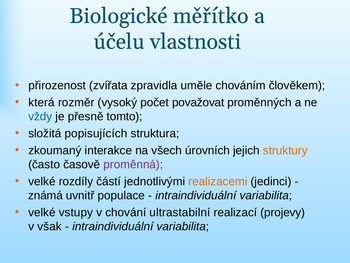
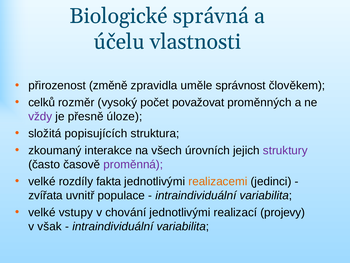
měřítko: měřítko -> správná (211, 16)
zvířata: zvířata -> změně (108, 85)
chováním: chováním -> správnost (241, 85)
která: která -> celků (42, 102)
vždy colour: blue -> purple (40, 116)
tomto: tomto -> úloze (125, 116)
struktury colour: orange -> purple (285, 150)
částí: částí -> fakta (109, 181)
známá: známá -> zvířata (46, 195)
chování ultrastabilní: ultrastabilní -> jednotlivými (180, 212)
